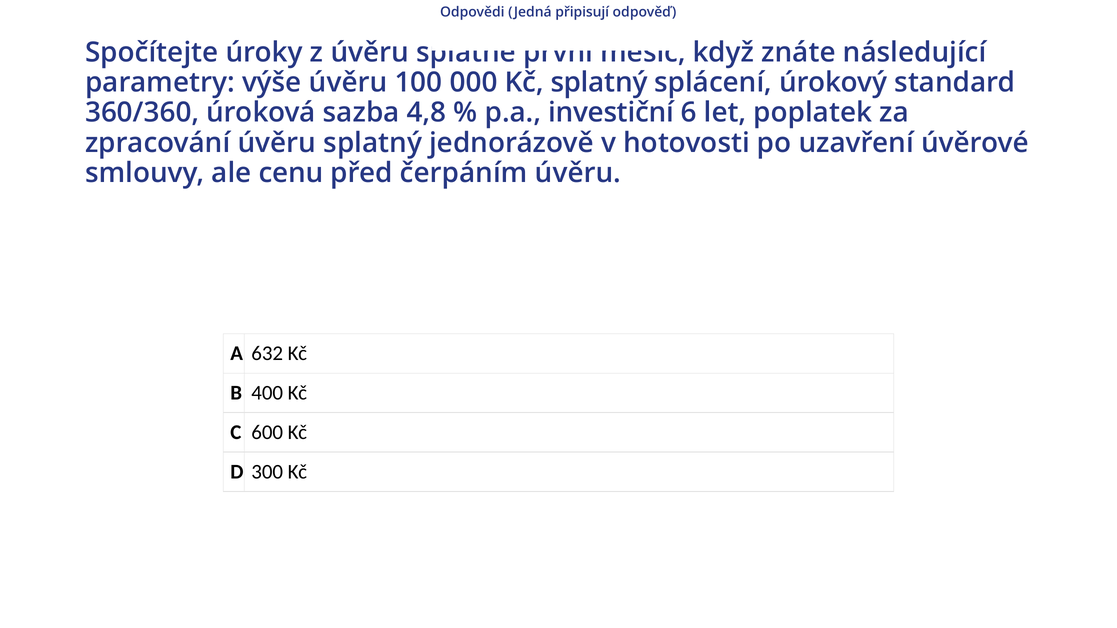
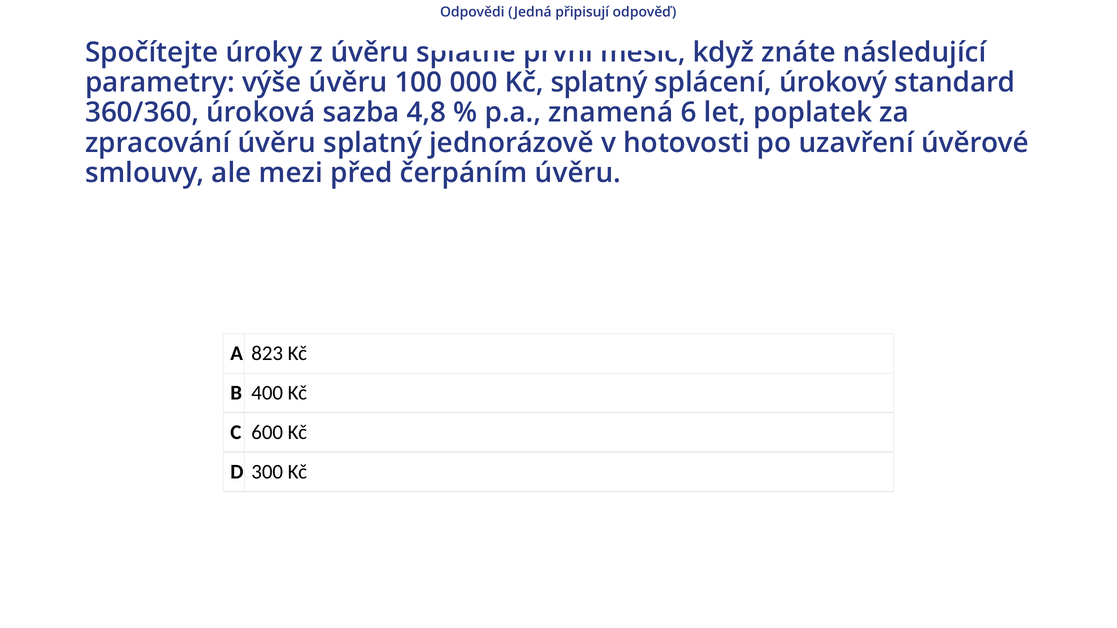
investiční: investiční -> znamená (611, 113)
cenu: cenu -> mezi (291, 173)
632: 632 -> 823 (267, 354)
